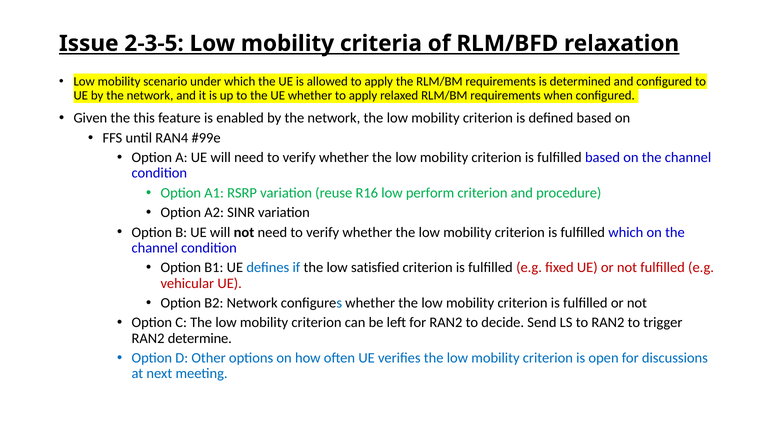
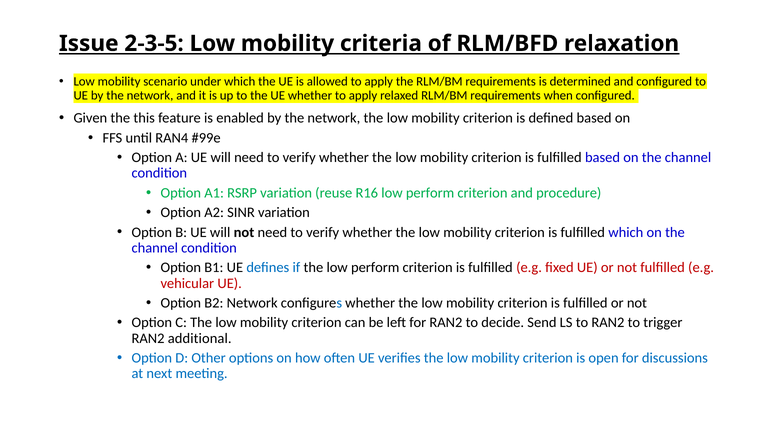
the low satisfied: satisfied -> perform (375, 268)
determine: determine -> additional (200, 339)
